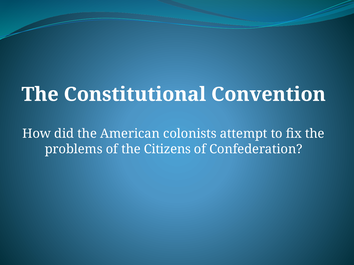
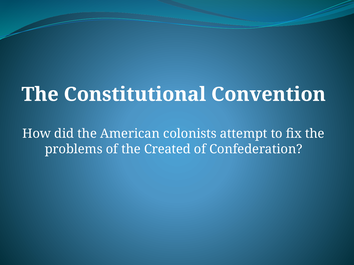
Citizens: Citizens -> Created (167, 149)
